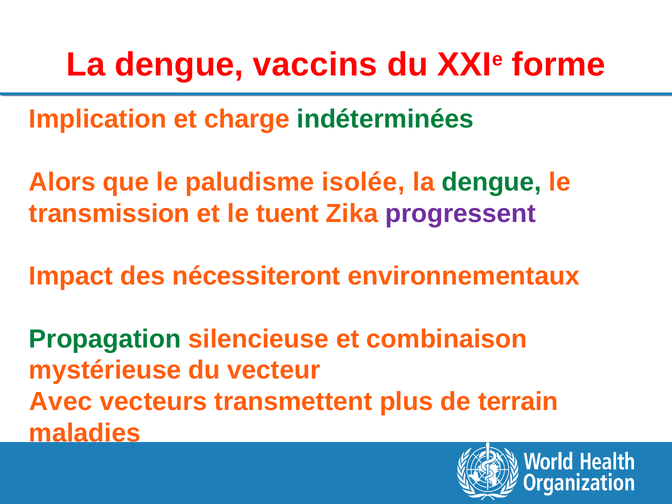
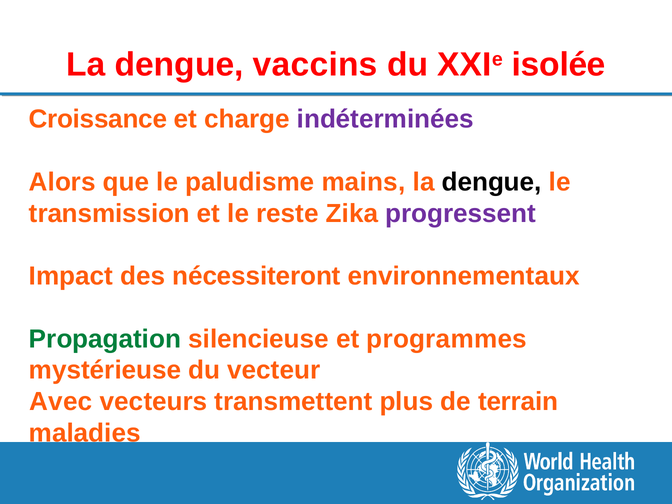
forme: forme -> isolée (559, 65)
Implication: Implication -> Croissance (98, 119)
indéterminées colour: green -> purple (385, 119)
isolée: isolée -> mains (363, 182)
dengue colour: green -> black (492, 182)
tuent: tuent -> reste (288, 213)
combinaison: combinaison -> programmes (447, 339)
